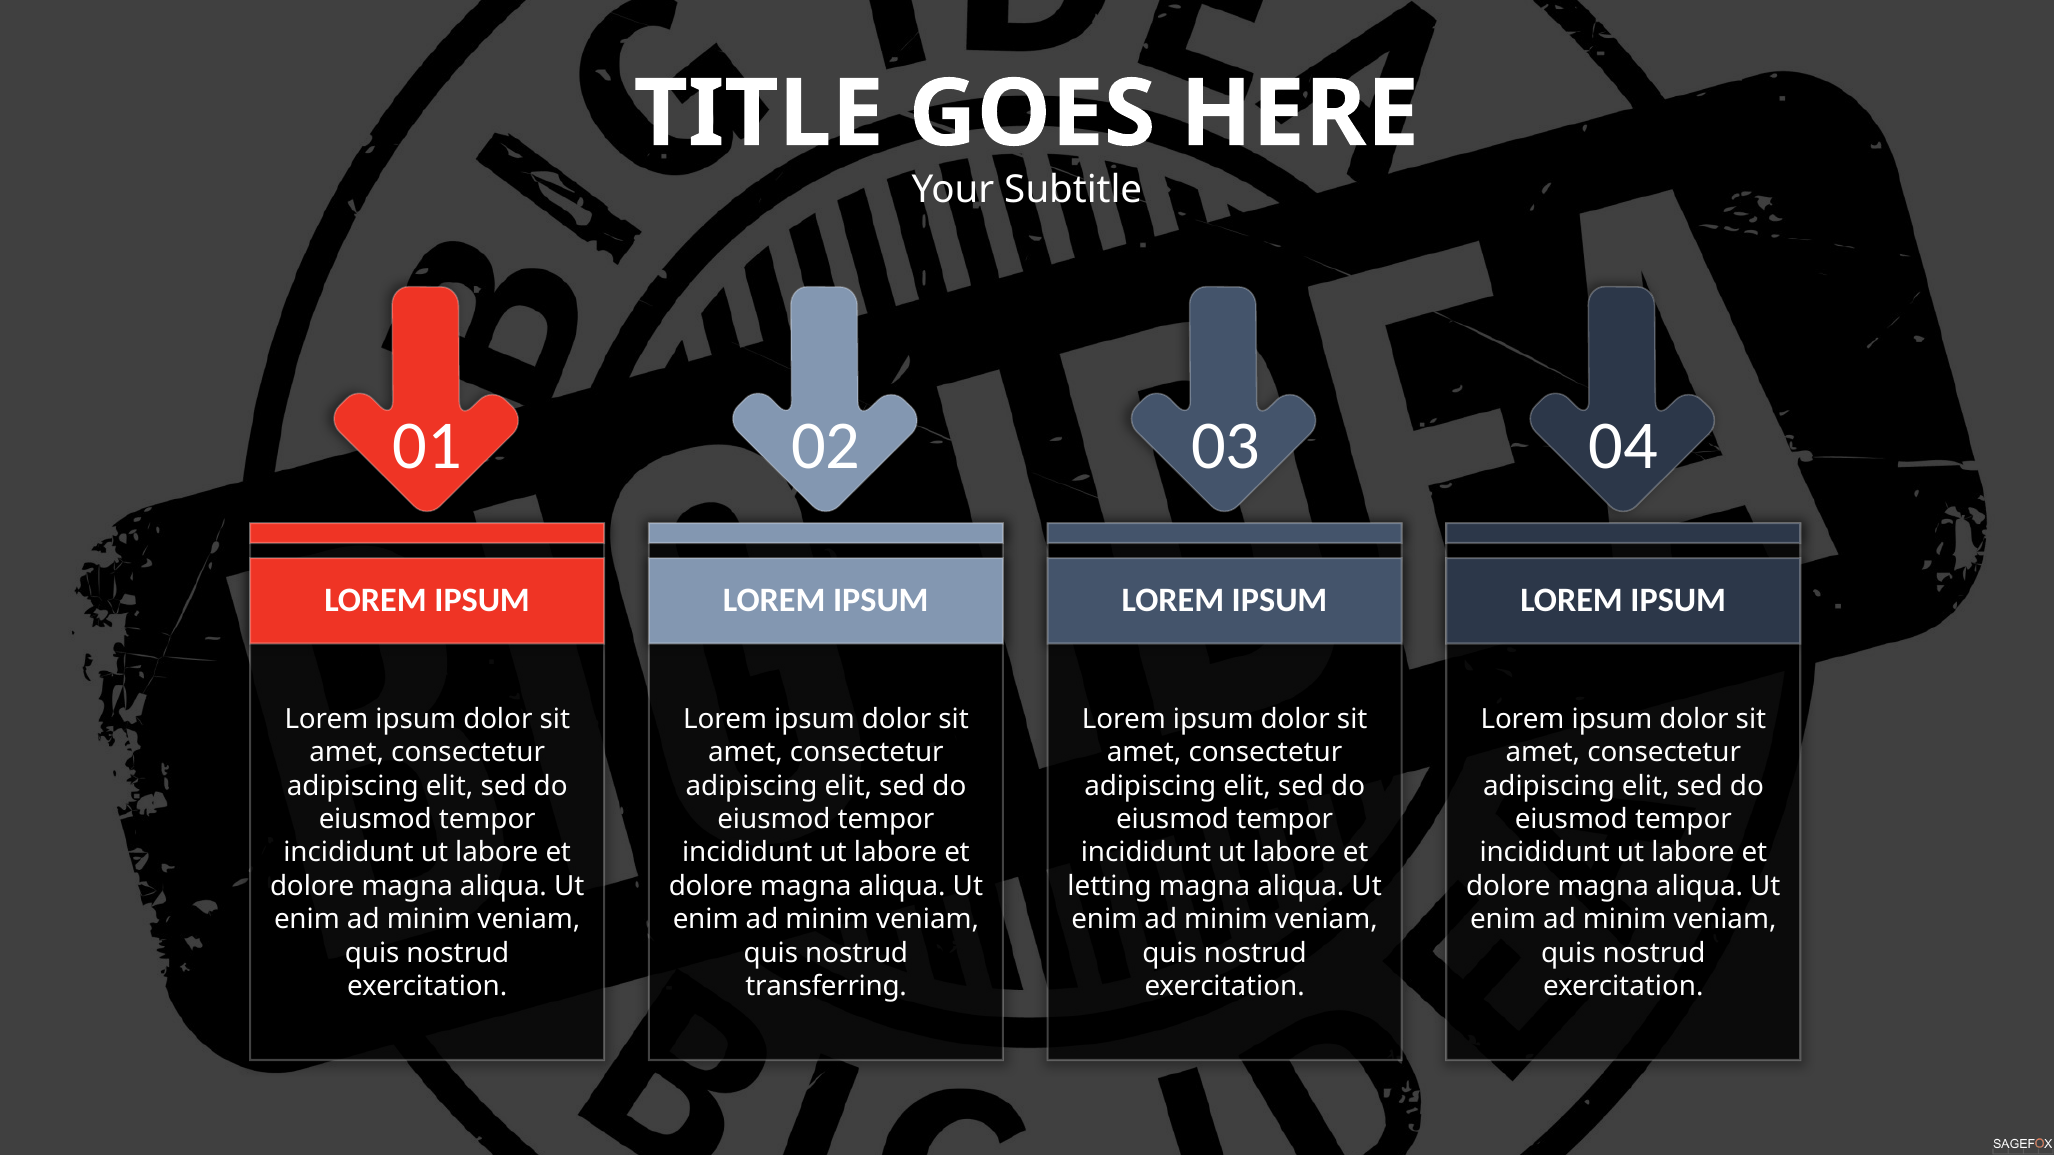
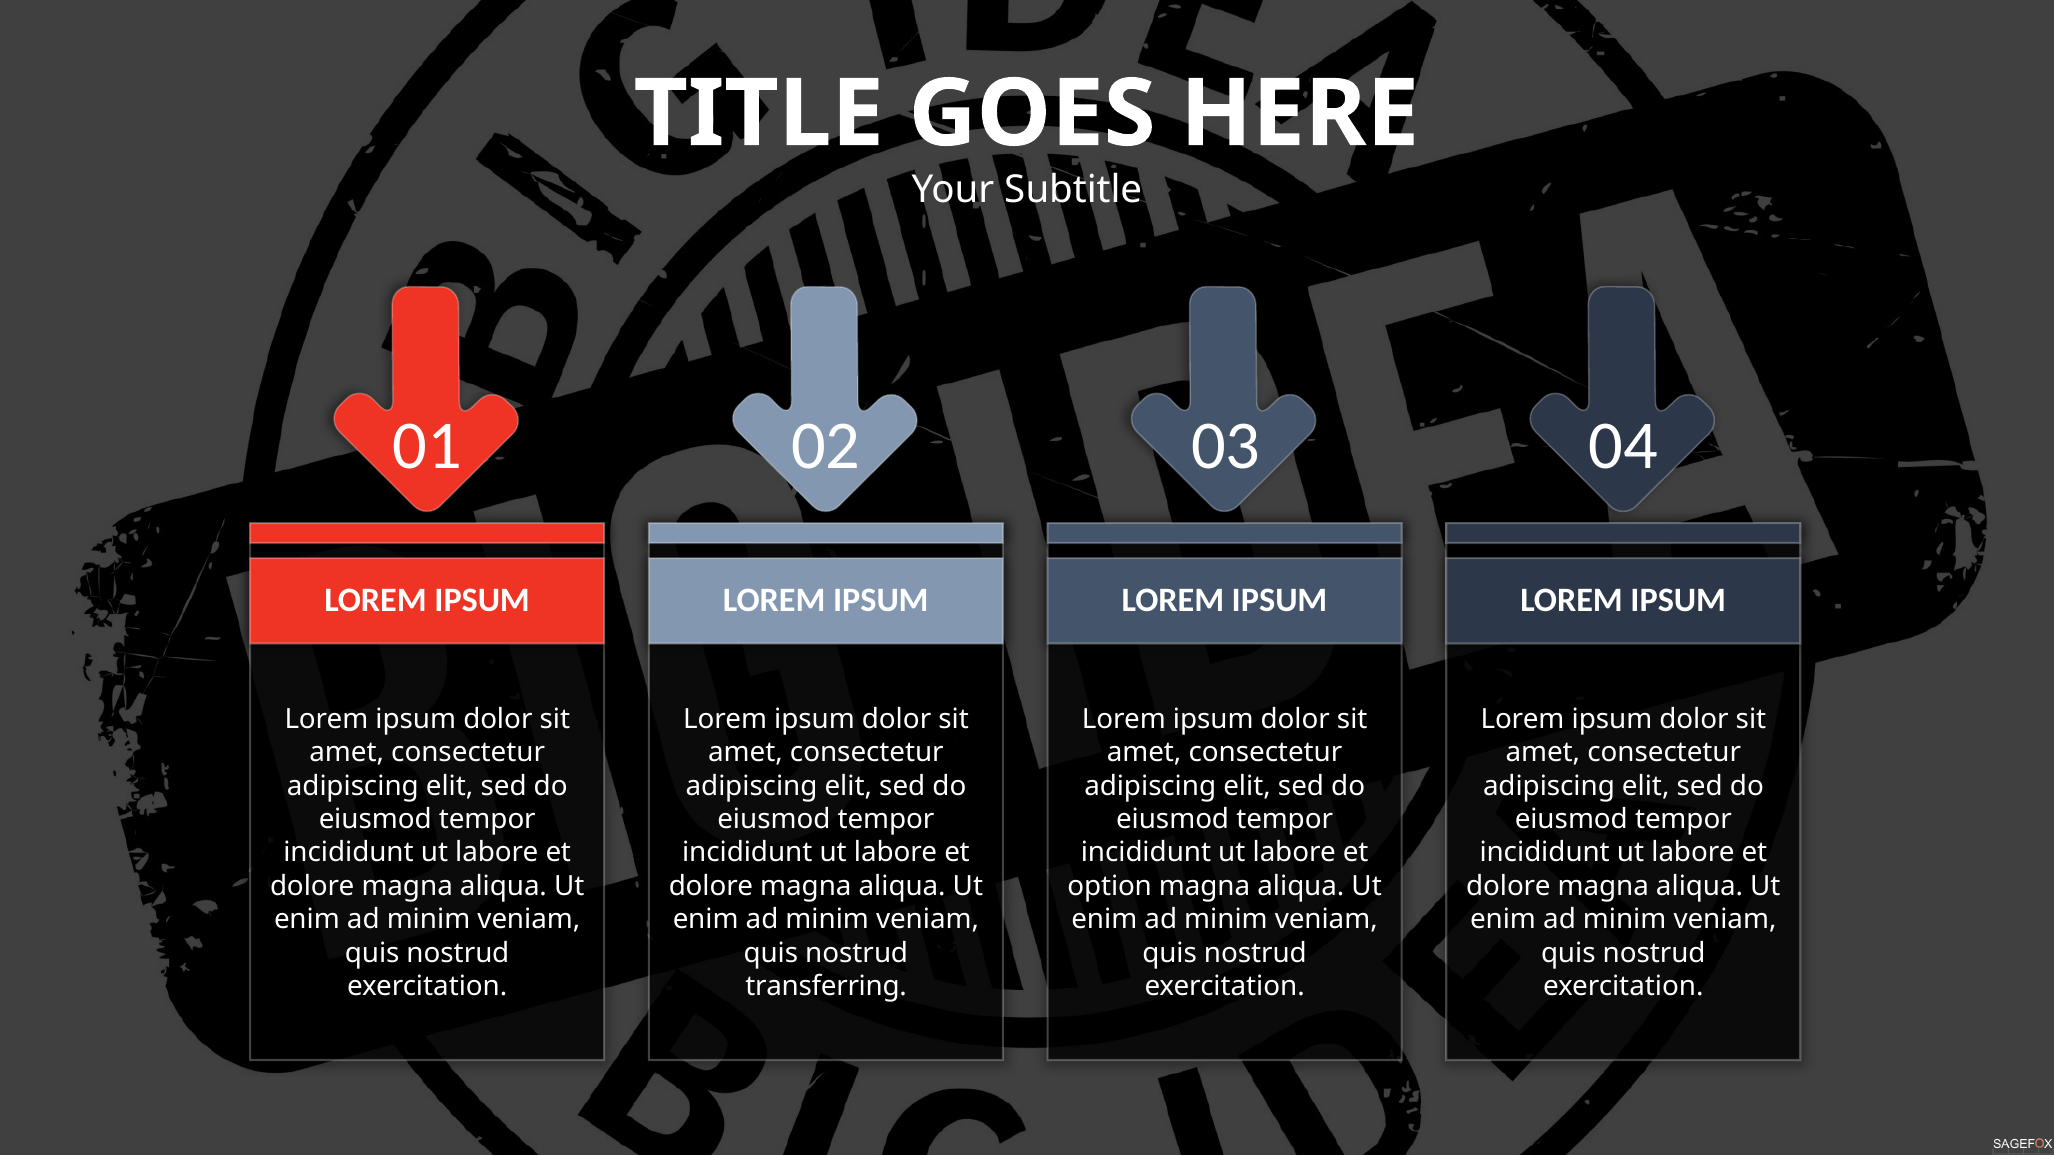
letting: letting -> option (1110, 886)
